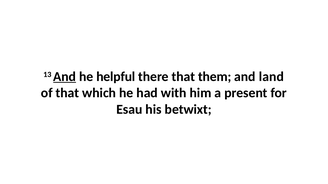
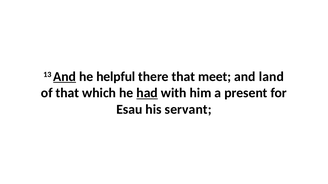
them: them -> meet (215, 77)
had underline: none -> present (147, 93)
betwixt: betwixt -> servant (188, 110)
